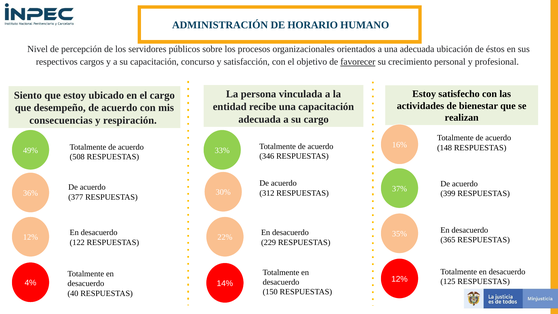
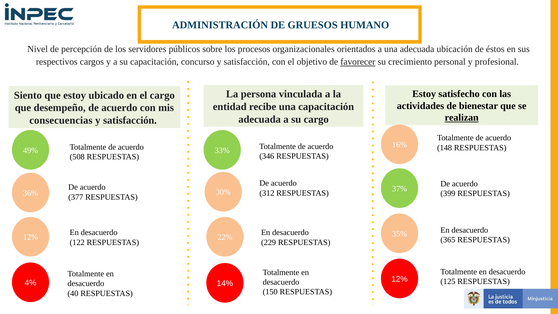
HORARIO: HORARIO -> GRUESOS (313, 25)
realizan underline: none -> present (462, 118)
respiración: respiración -> satisfacción (130, 120)
